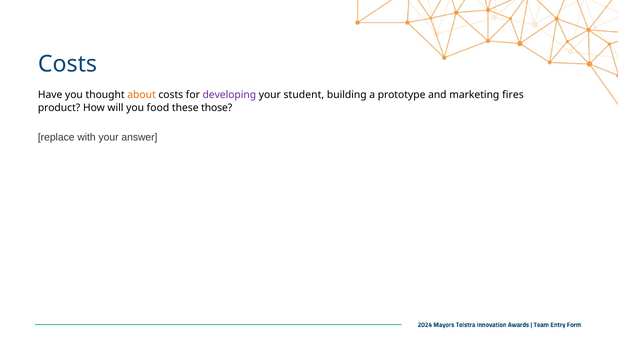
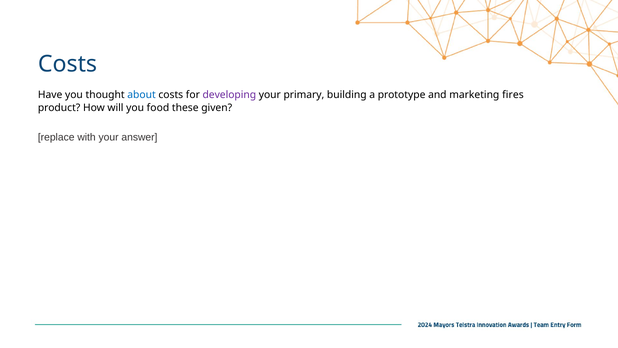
about colour: orange -> blue (142, 95)
student: student -> primary (304, 95)
those: those -> given (217, 108)
